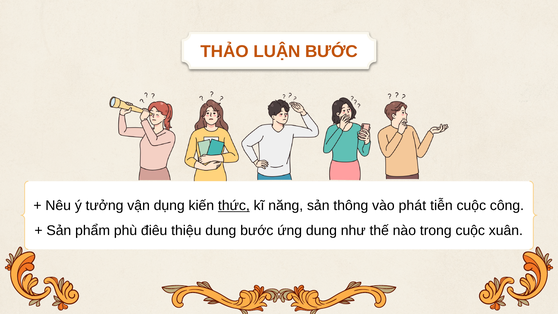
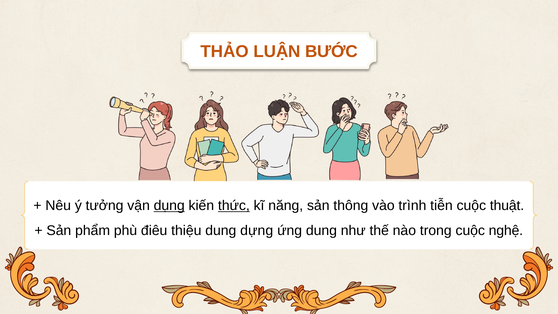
dụng underline: none -> present (169, 206)
phát: phát -> trình (412, 206)
công: công -> thuật (507, 206)
dung bước: bước -> dựng (257, 231)
xuân: xuân -> nghệ (506, 231)
